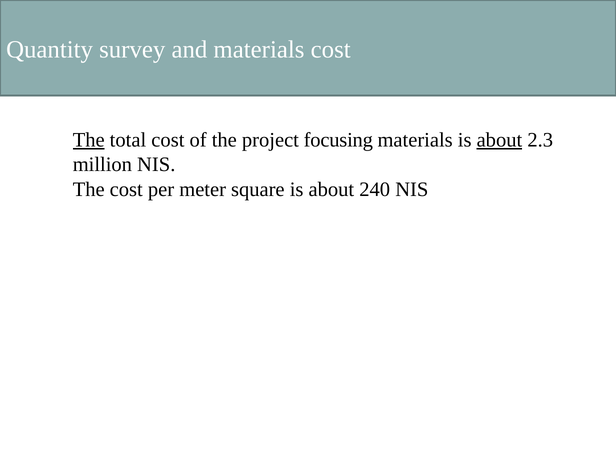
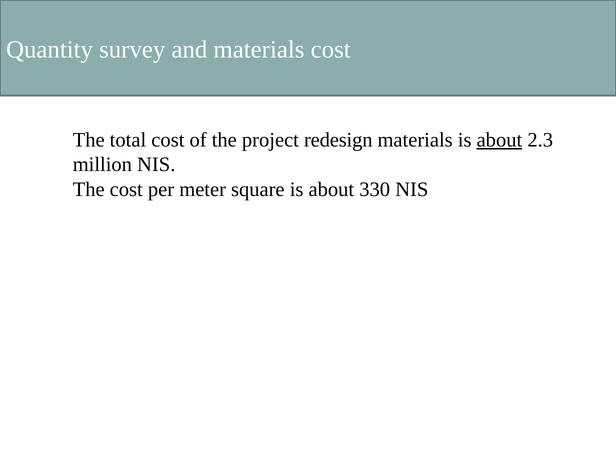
The underline: present -> none (89, 140)
focusing: focusing -> redesign (338, 140)
240: 240 -> 330 (375, 189)
